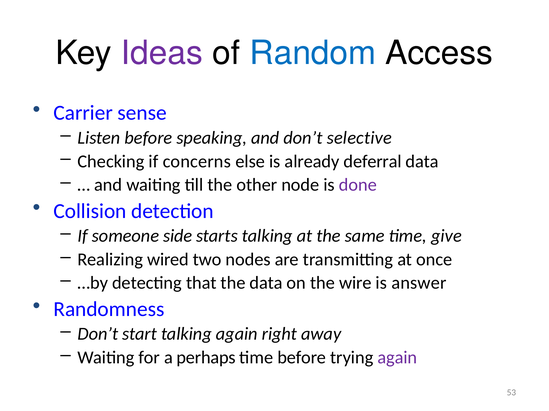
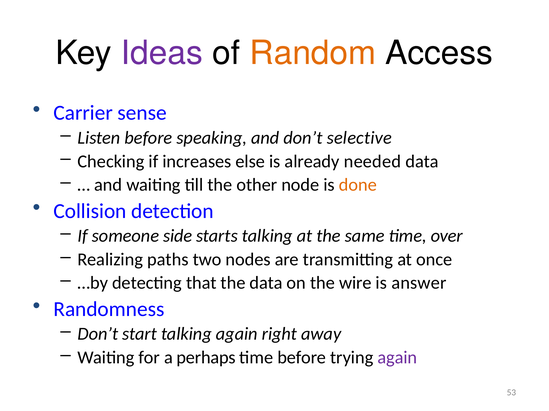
Random colour: blue -> orange (313, 53)
concerns: concerns -> increases (197, 162)
deferral: deferral -> needed (372, 162)
done colour: purple -> orange (358, 185)
give: give -> over (447, 236)
wired: wired -> paths (168, 260)
